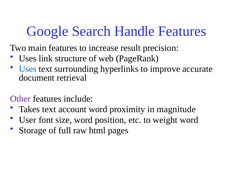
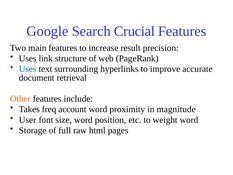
Handle: Handle -> Crucial (134, 31)
Other colour: purple -> orange (20, 99)
Takes text: text -> freq (49, 109)
